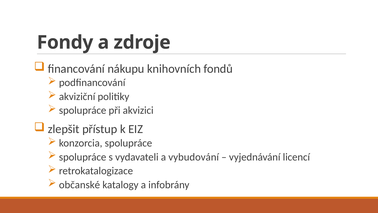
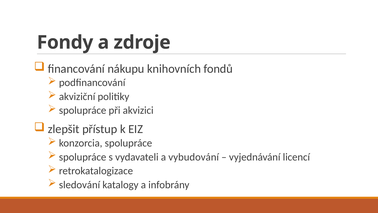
občanské: občanské -> sledování (80, 184)
